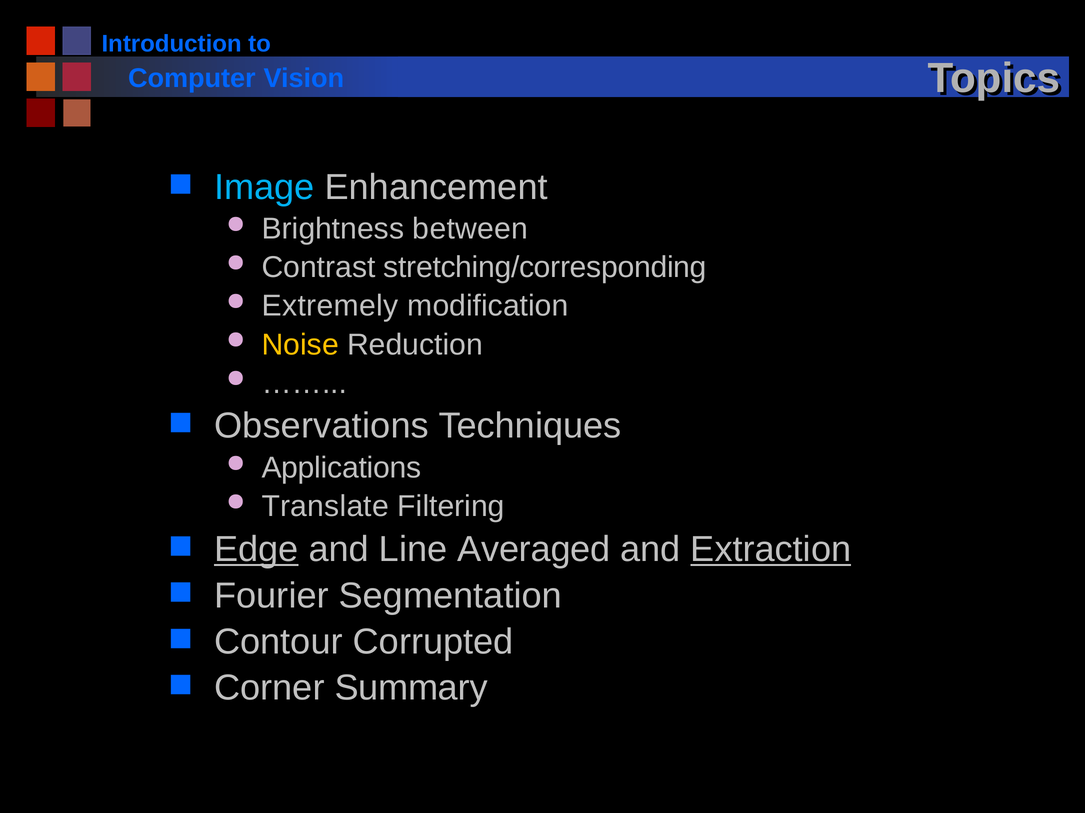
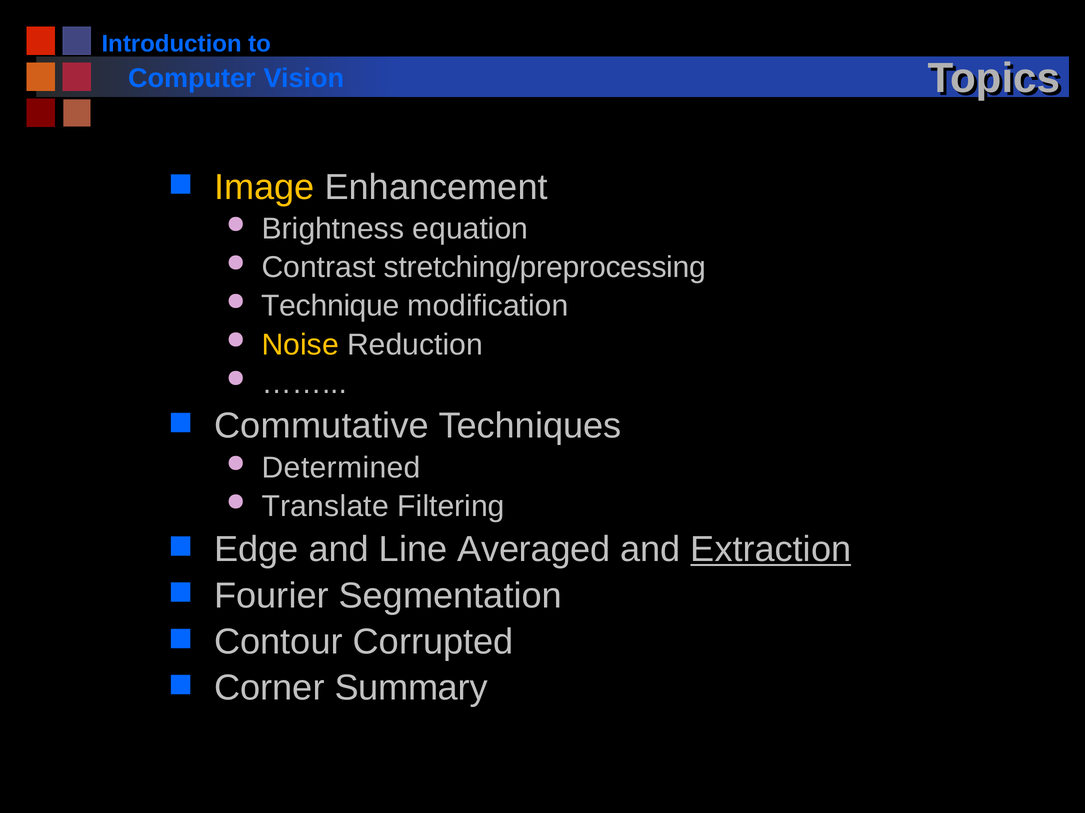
Image colour: light blue -> yellow (264, 187)
between: between -> equation (470, 229)
stretching/corresponding: stretching/corresponding -> stretching/preprocessing (545, 268)
Extremely: Extremely -> Technique (330, 306)
Observations: Observations -> Commutative (322, 426)
Applications: Applications -> Determined (341, 468)
Edge underline: present -> none (256, 550)
